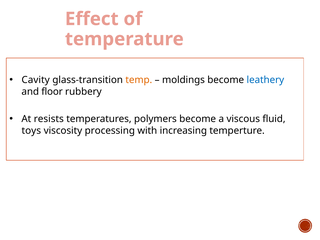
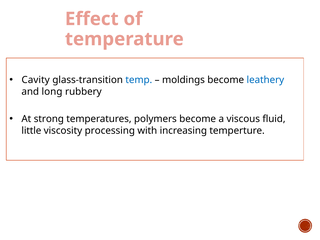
temp colour: orange -> blue (139, 80)
floor: floor -> long (52, 92)
resists: resists -> strong (49, 119)
toys: toys -> little (31, 131)
